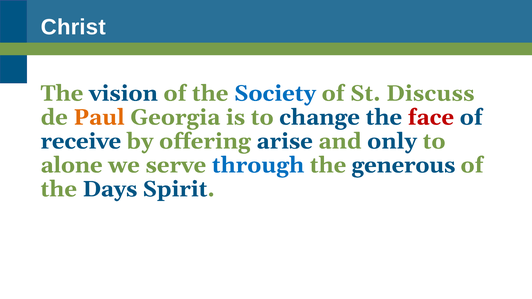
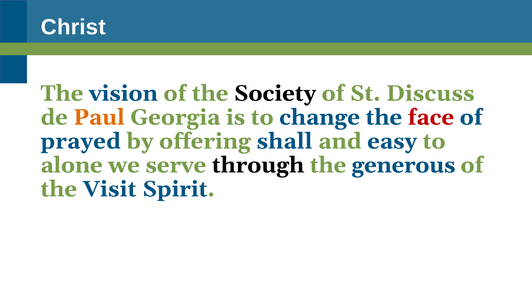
Society colour: blue -> black (275, 93)
receive: receive -> prayed (81, 141)
arise: arise -> shall (285, 141)
only: only -> easy (392, 141)
through colour: blue -> black (258, 165)
Days: Days -> Visit (110, 189)
